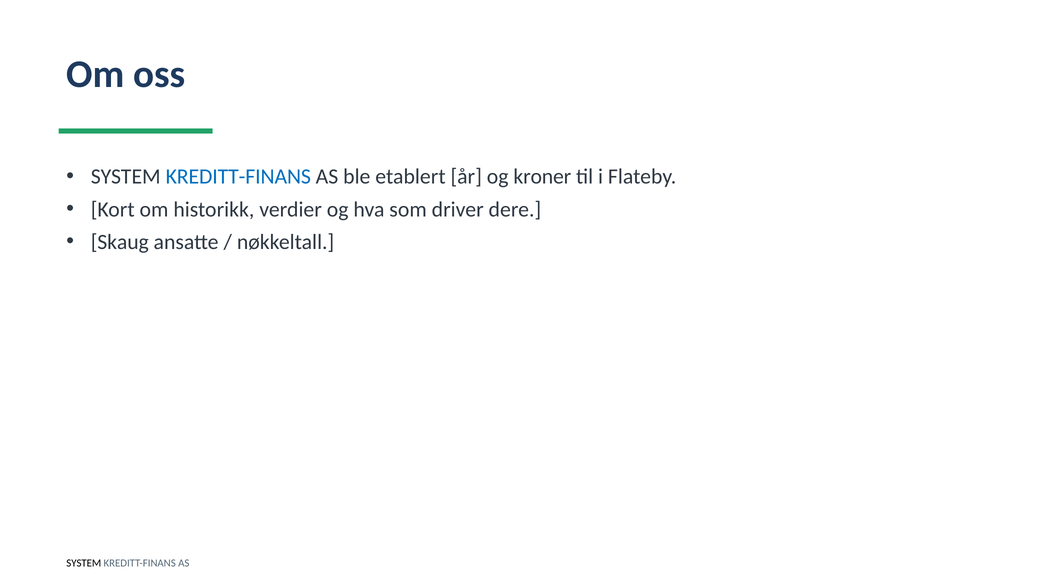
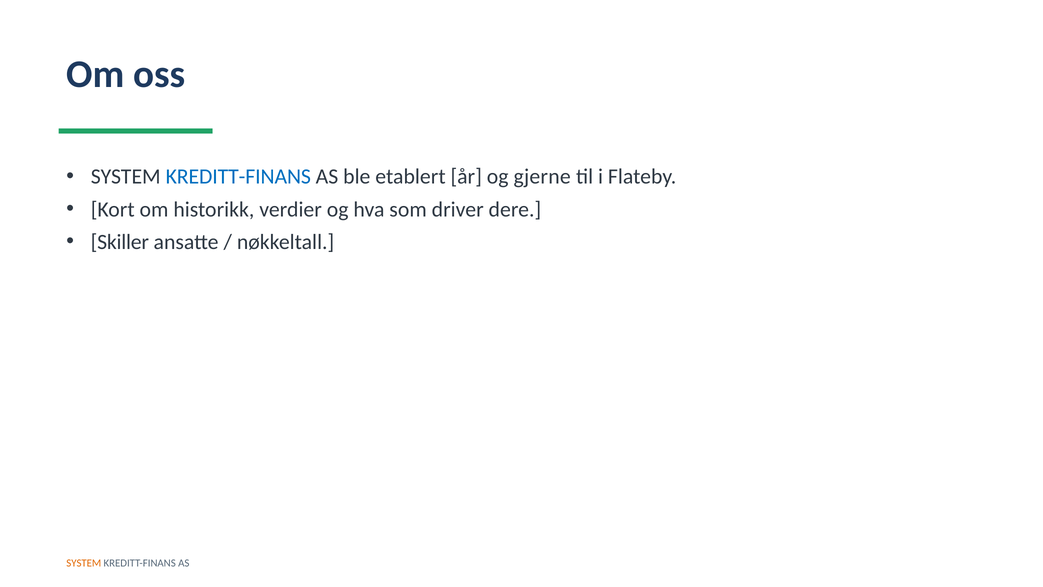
kroner: kroner -> gjerne (542, 177)
Skaug: Skaug -> Skiller (120, 242)
SYSTEM colour: black -> orange (84, 563)
